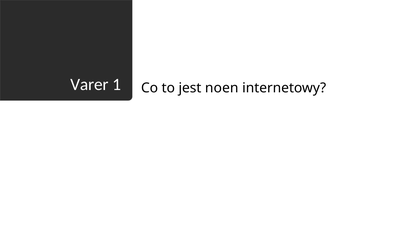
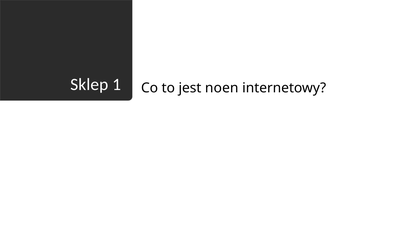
Varer: Varer -> Sklep (89, 84)
